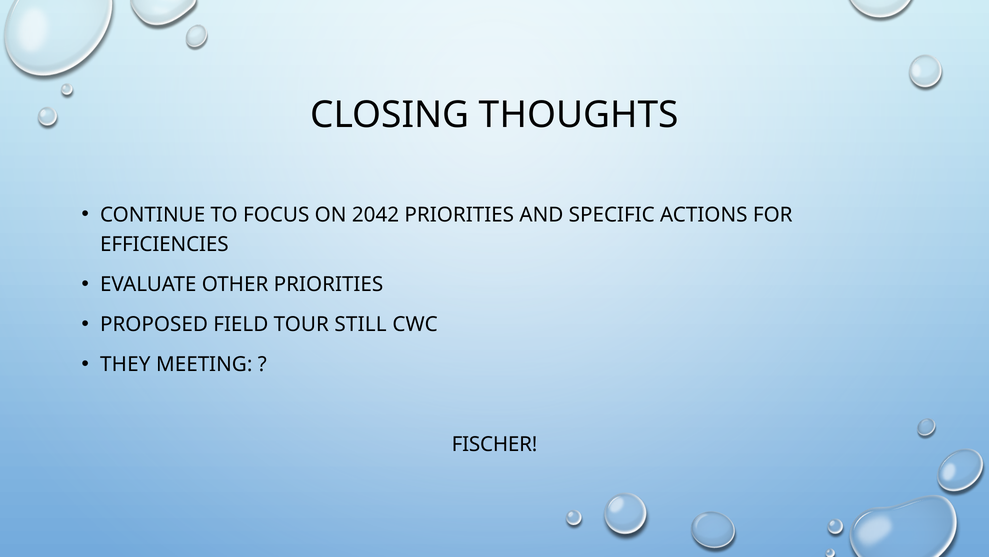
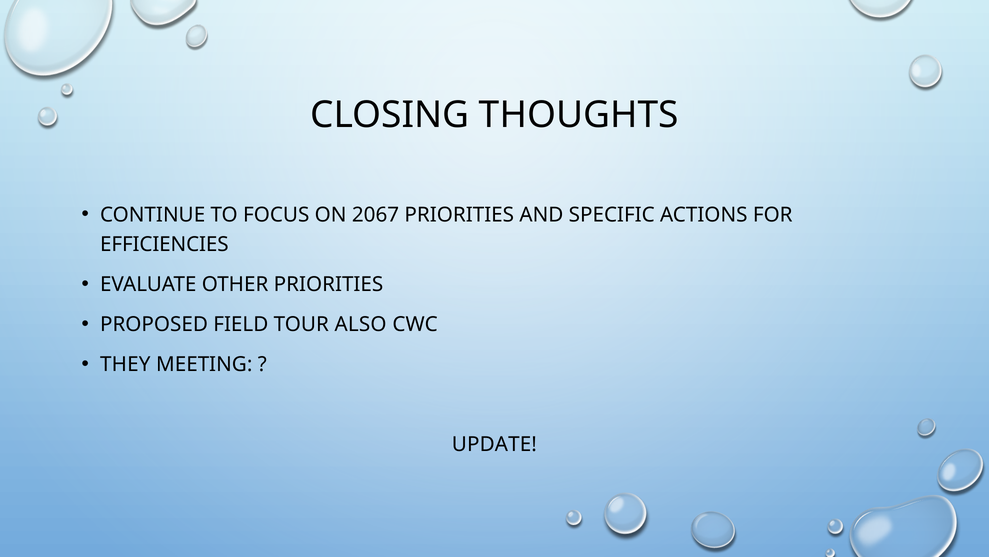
2042: 2042 -> 2067 (376, 214)
STILL: STILL -> ALSO (361, 324)
FISCHER: FISCHER -> UPDATE (494, 444)
